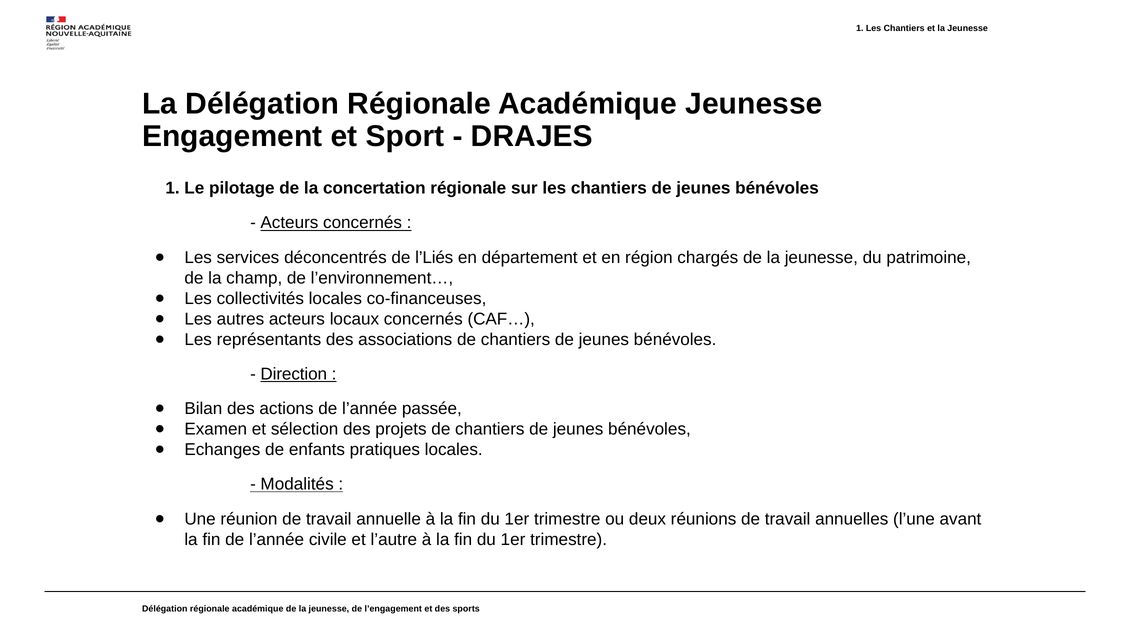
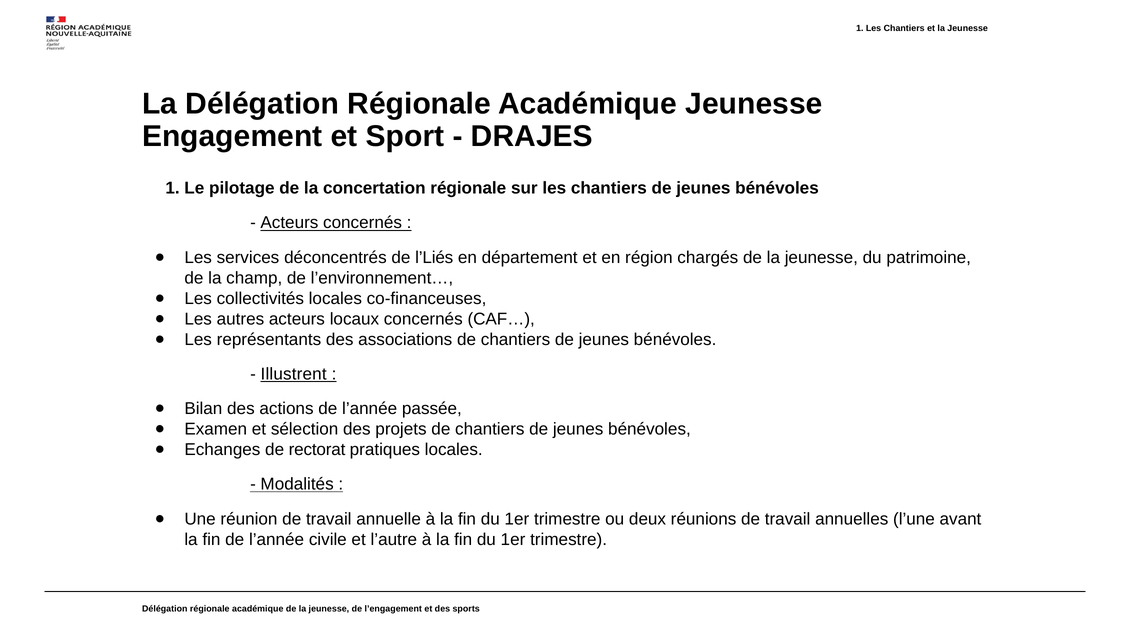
Direction: Direction -> Illustrent (294, 374)
enfants: enfants -> rectorat (317, 449)
